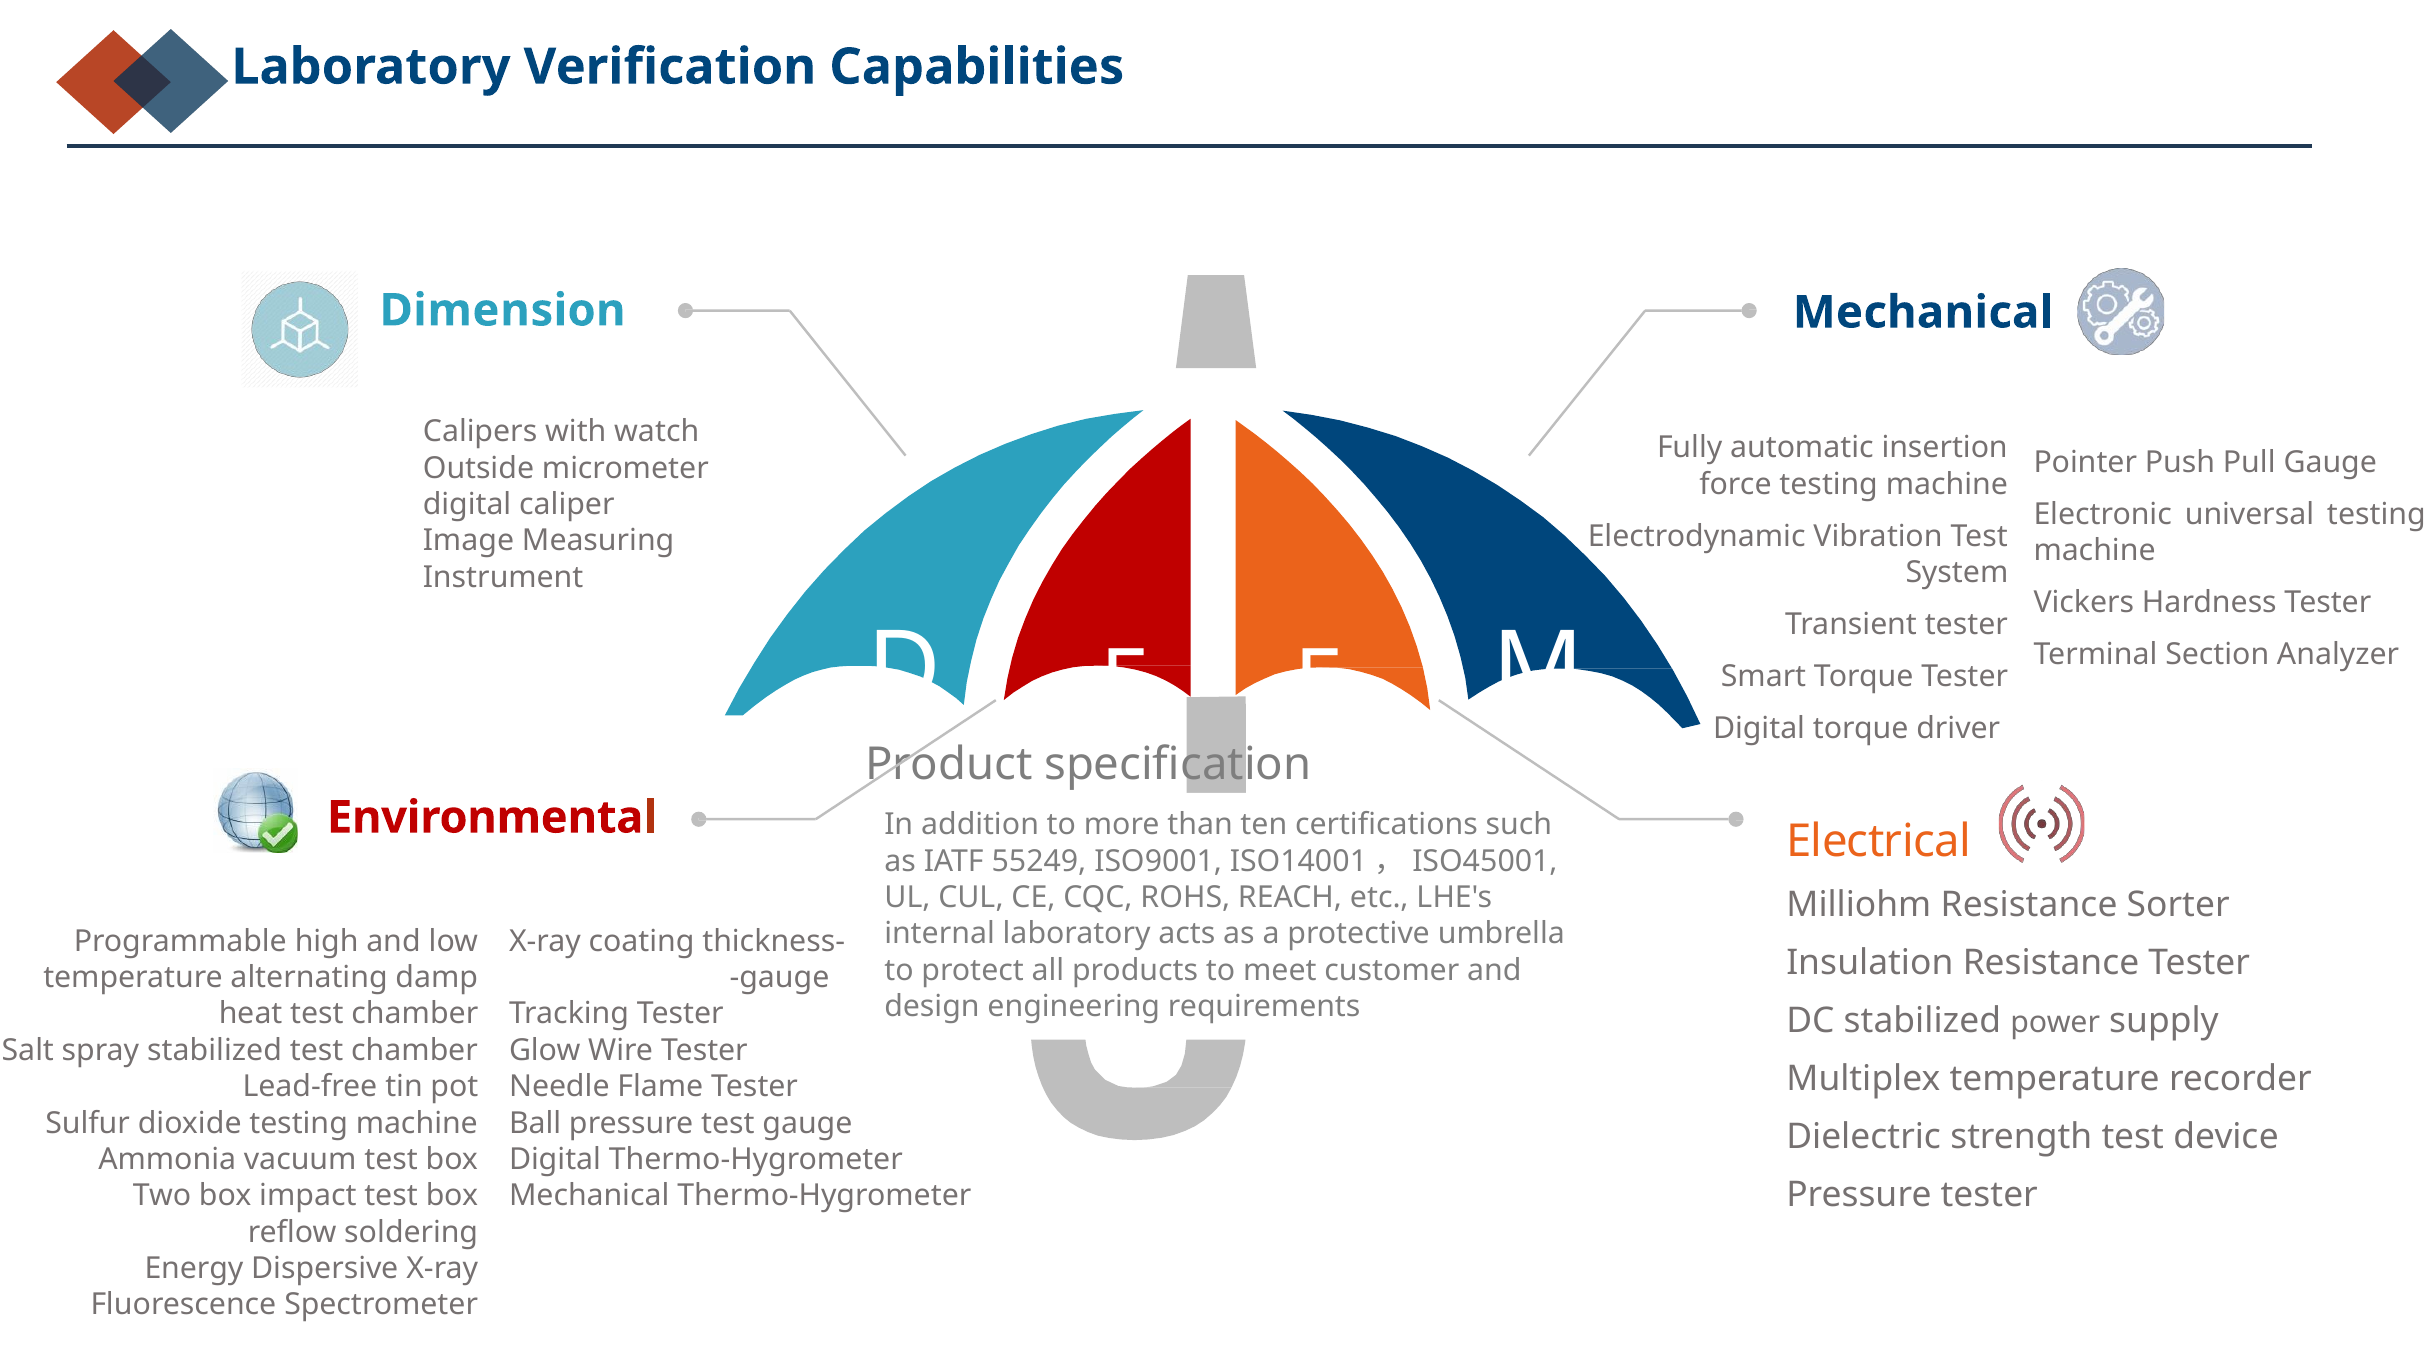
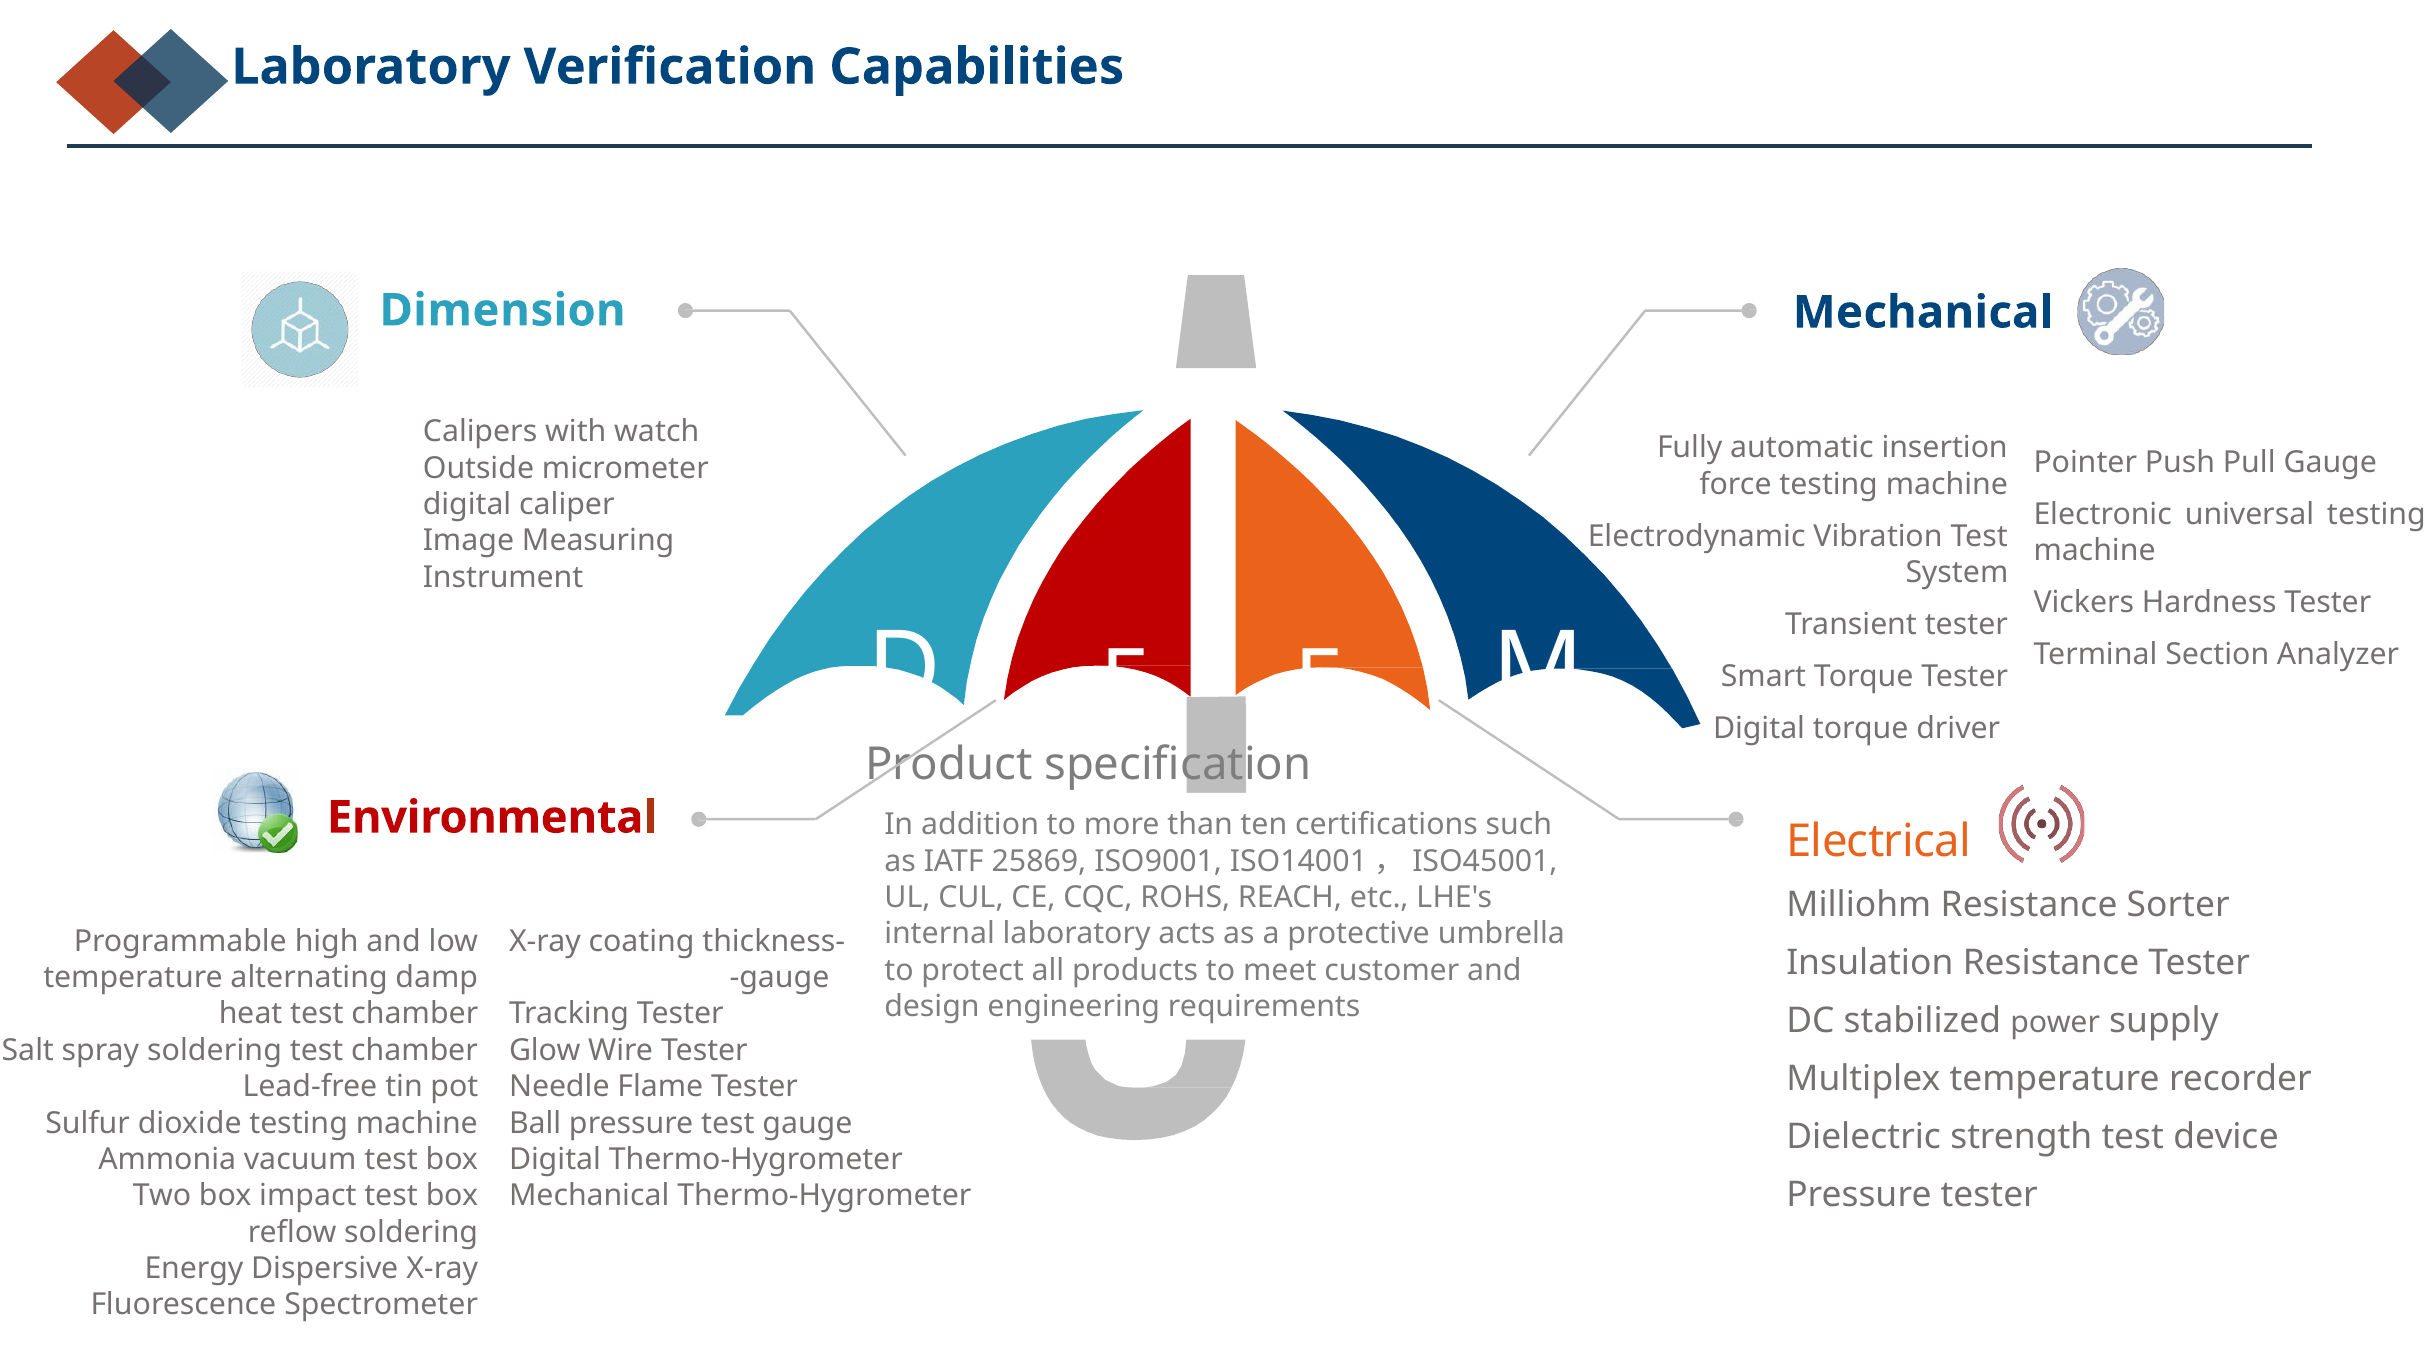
55249: 55249 -> 25869 (1039, 861)
spray stabilized: stabilized -> soldering (214, 1050)
